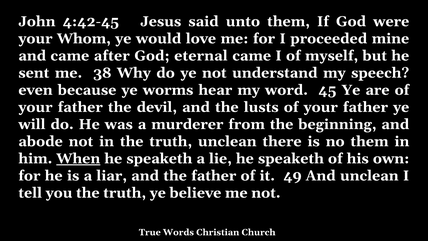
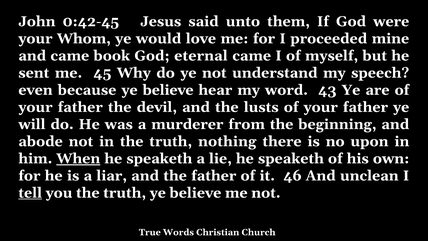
4:42-45: 4:42-45 -> 0:42-45 (91, 21)
after: after -> book (112, 56)
38: 38 -> 45 (102, 73)
because ye worms: worms -> believe (168, 90)
45: 45 -> 43 (327, 90)
truth unclean: unclean -> nothing (227, 141)
no them: them -> upon (369, 141)
49: 49 -> 46 (292, 176)
tell underline: none -> present (30, 193)
